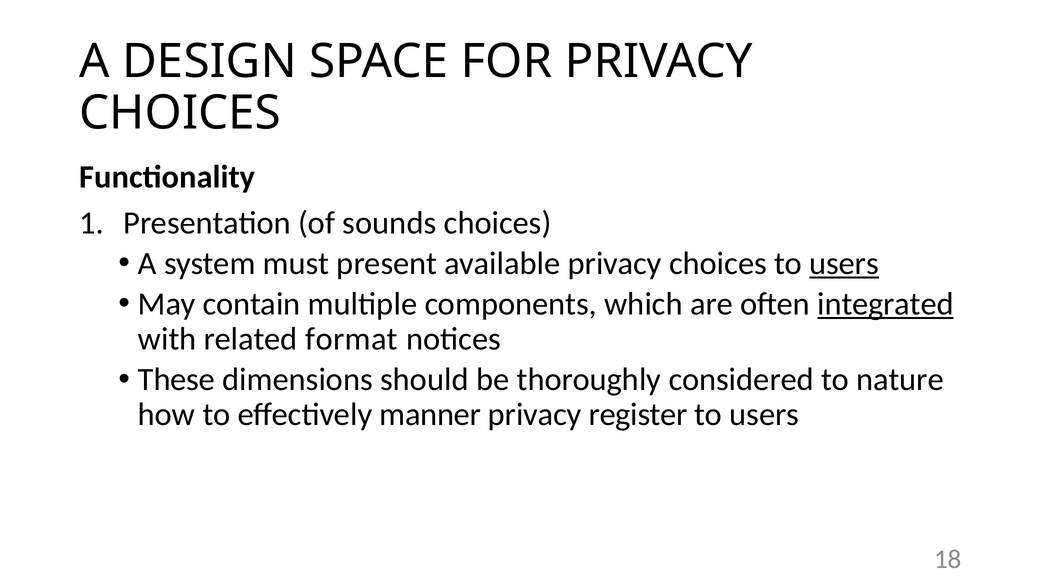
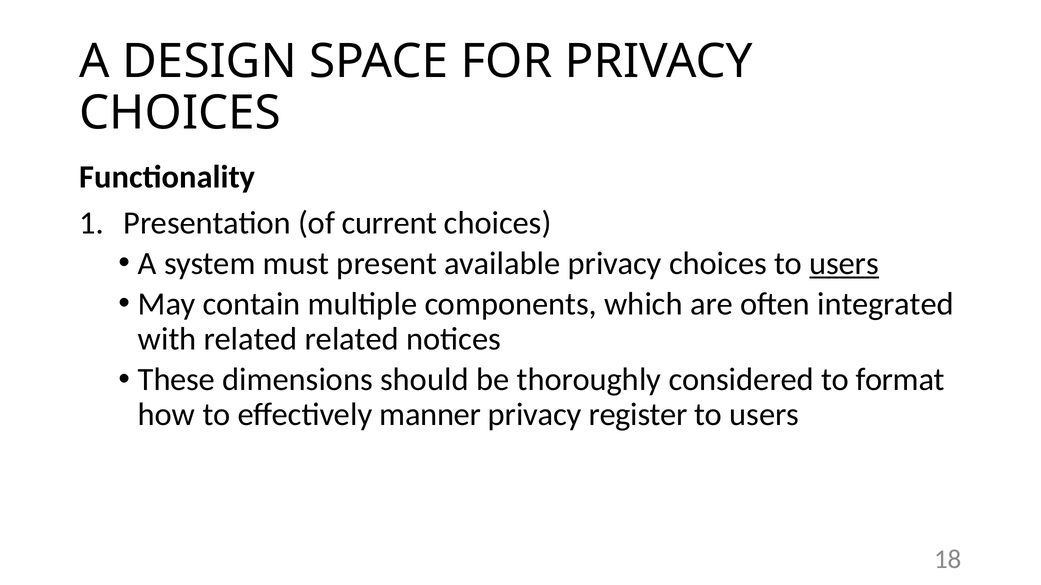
sounds: sounds -> current (390, 223)
integrated underline: present -> none (886, 304)
related format: format -> related (352, 339)
nature: nature -> format (900, 380)
